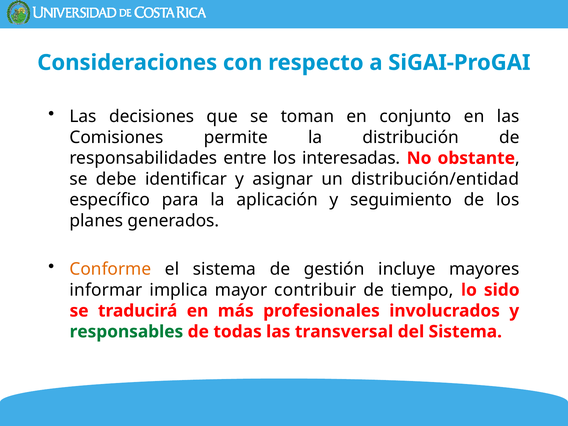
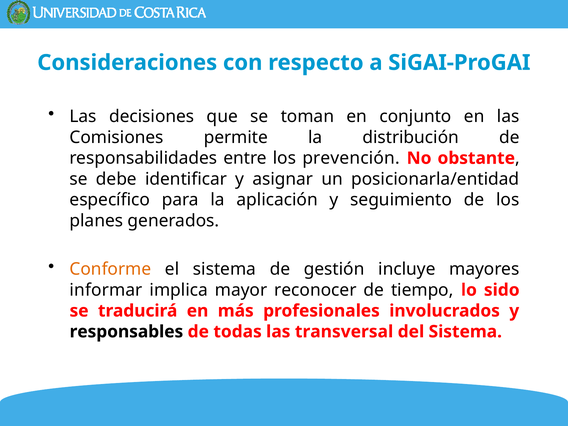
interesadas: interesadas -> prevención (351, 158)
distribución/entidad: distribución/entidad -> posicionarla/entidad (435, 179)
contribuir: contribuir -> reconocer (315, 290)
responsables colour: green -> black (126, 332)
